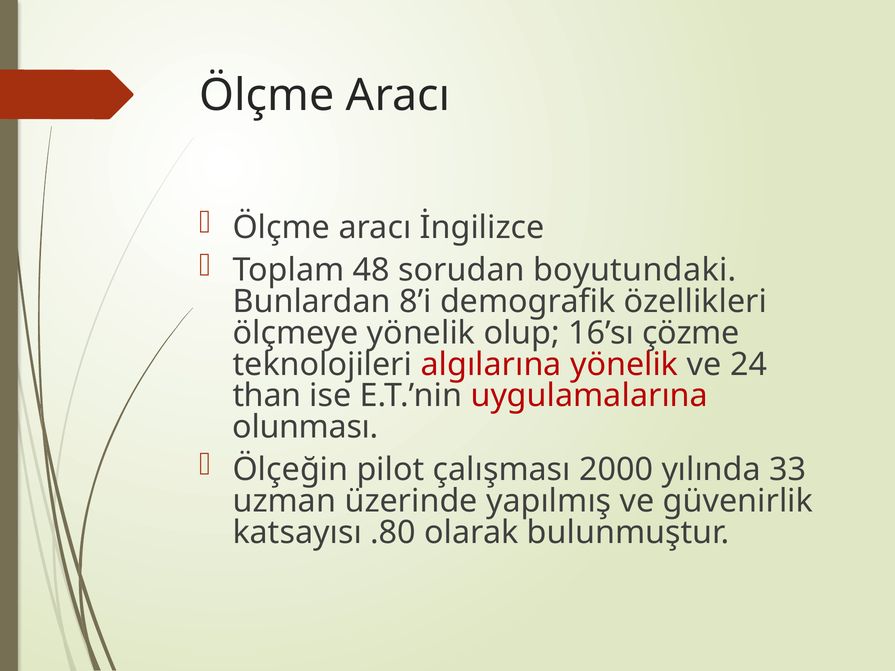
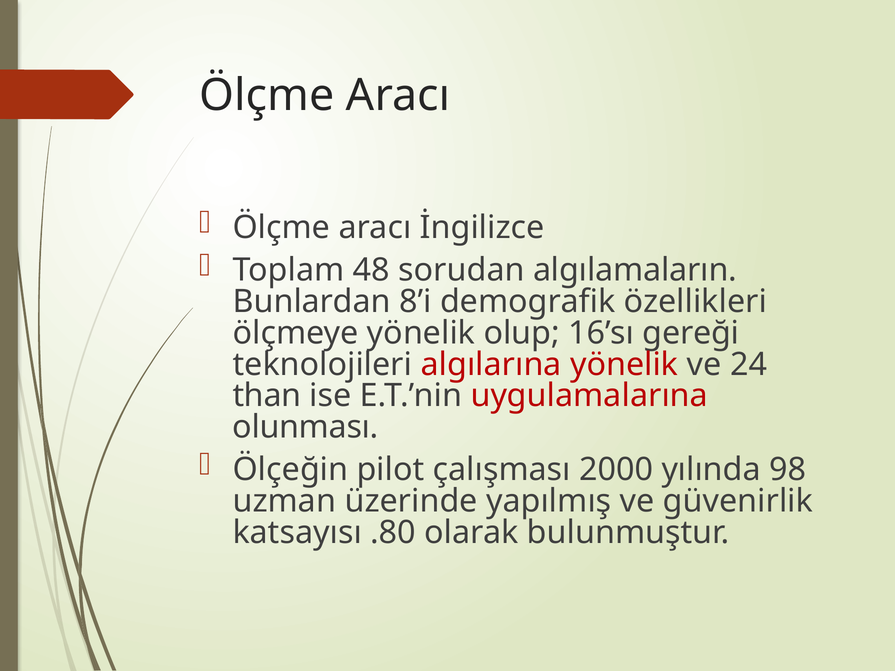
boyutundaki: boyutundaki -> algılamaların (635, 270)
çözme: çözme -> gereği (691, 333)
33: 33 -> 98 (788, 470)
